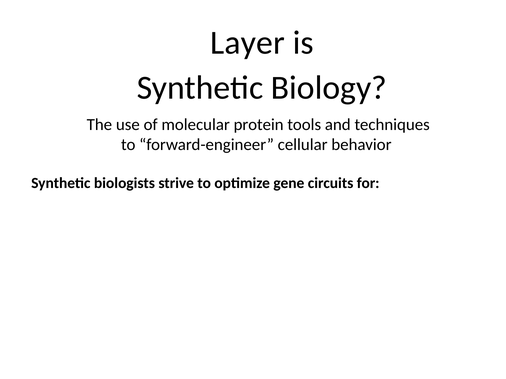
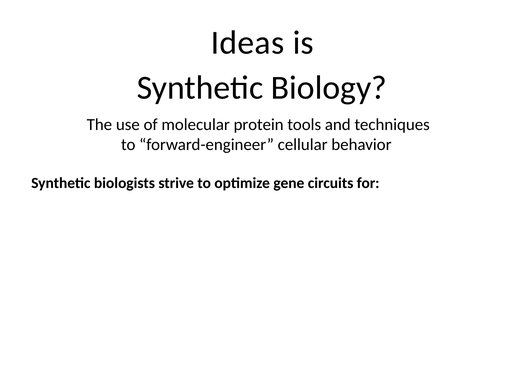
Layer: Layer -> Ideas (248, 43)
